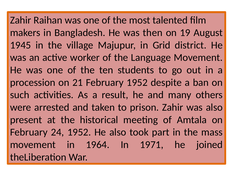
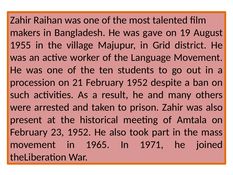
then: then -> gave (153, 33)
1945: 1945 -> 1955 (21, 45)
24: 24 -> 23 (57, 132)
1964: 1964 -> 1965 (98, 144)
